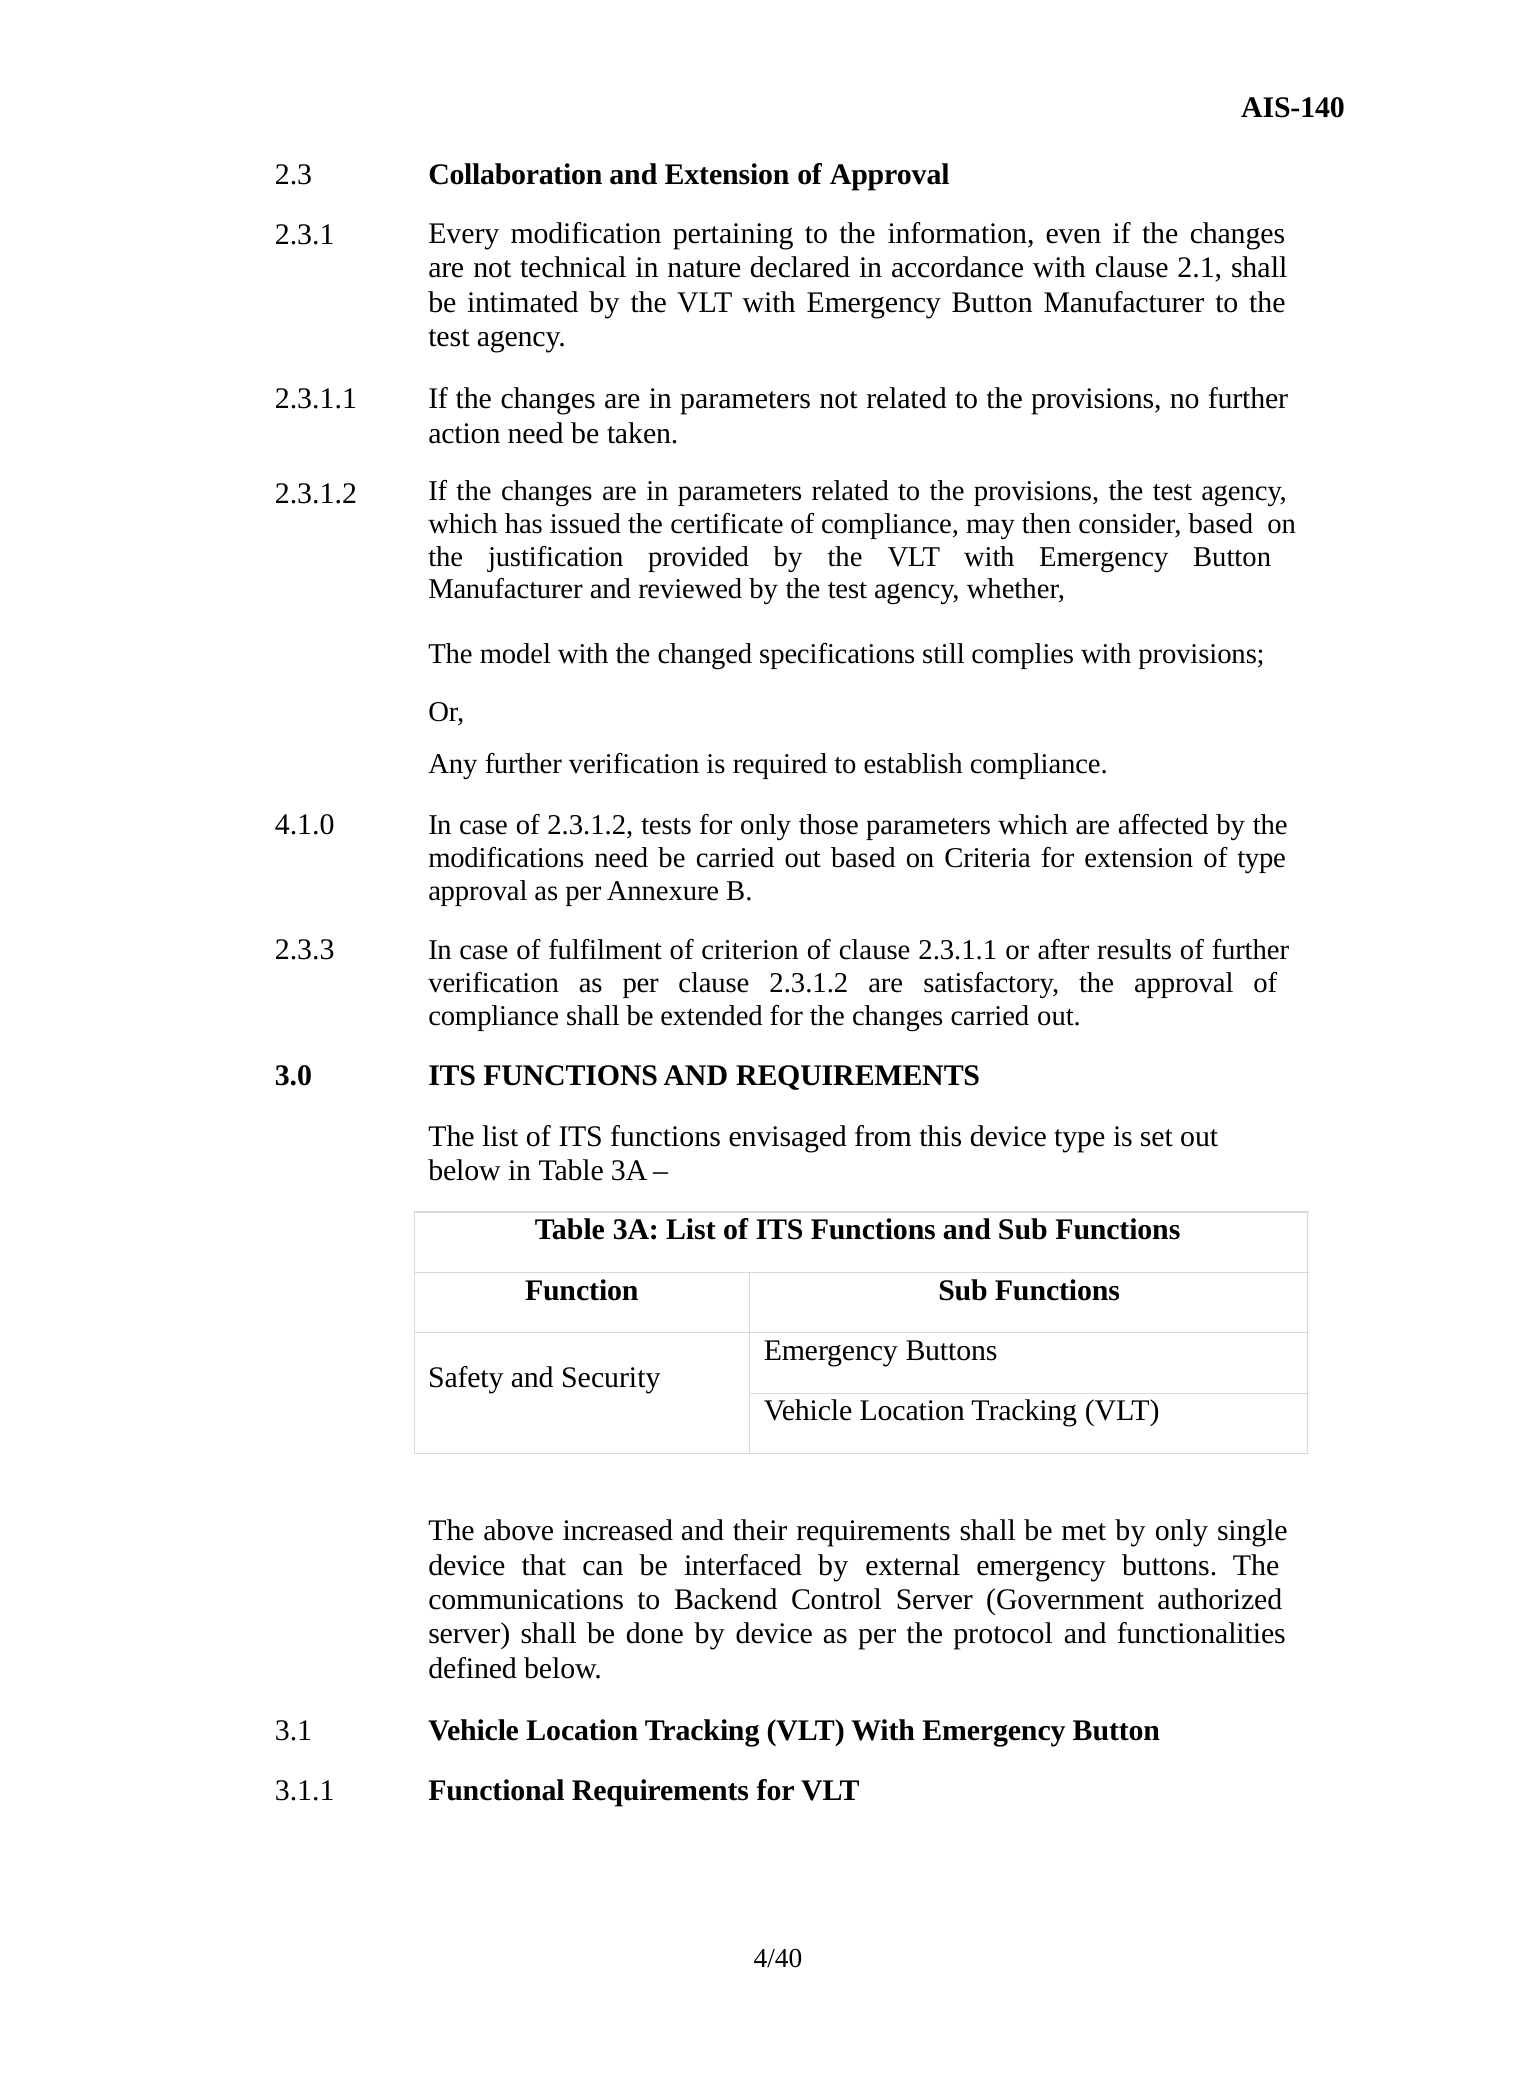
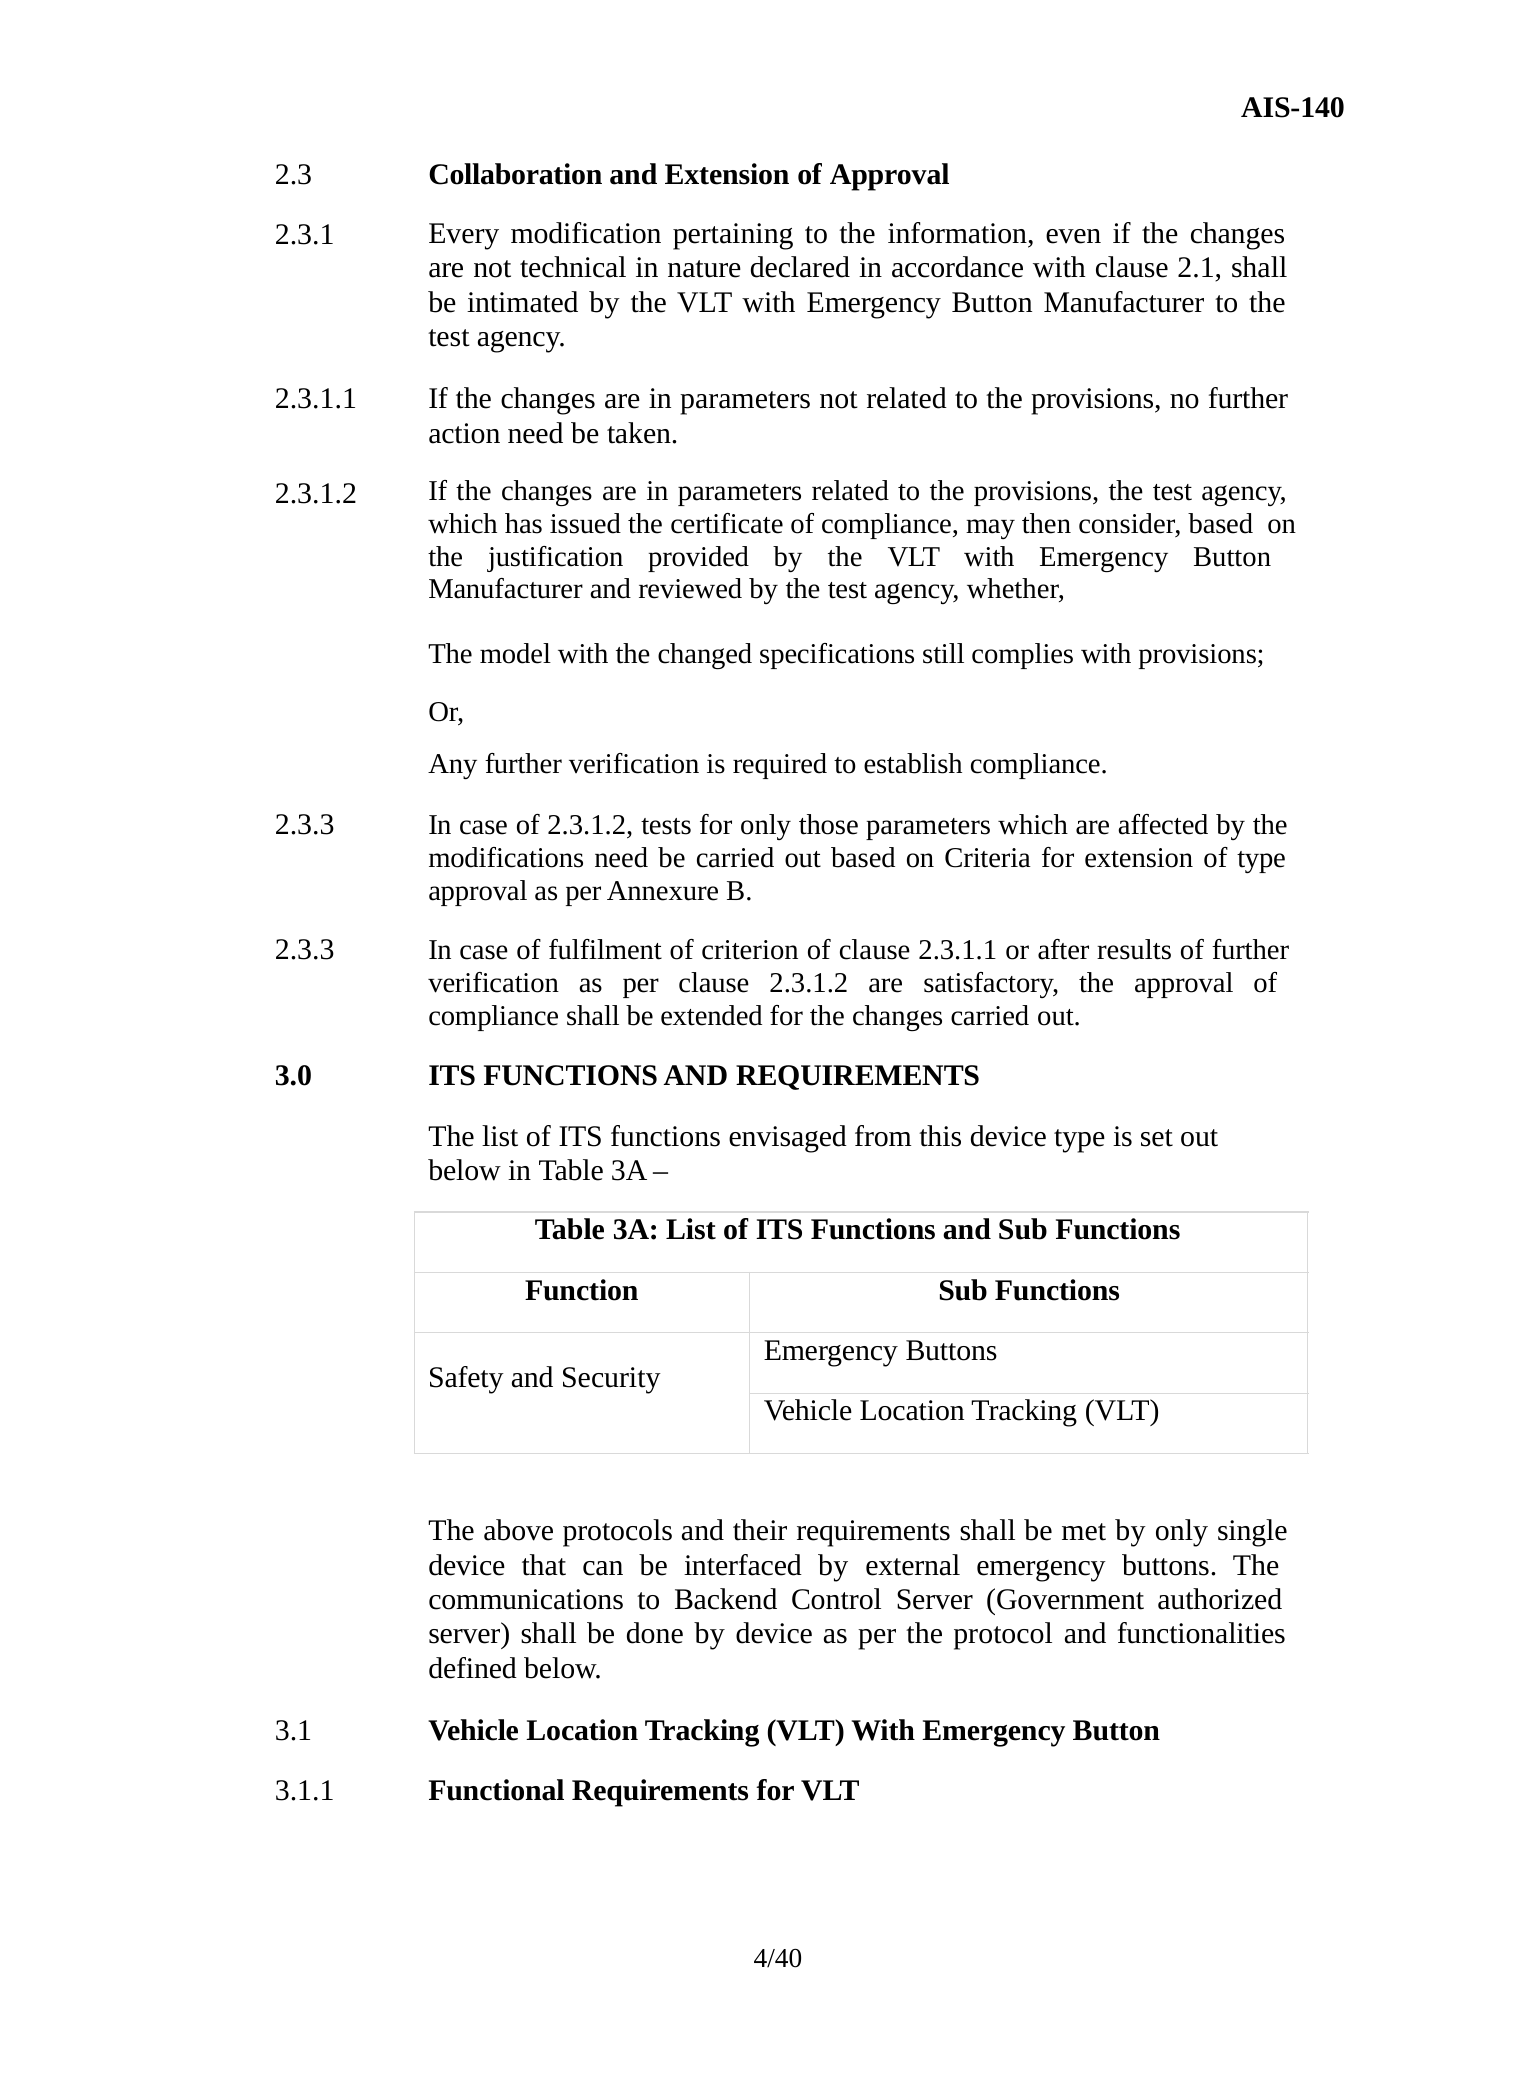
4.1.0: 4.1.0 -> 2.3.3 (305, 825)
increased: increased -> protocols (618, 1531)
